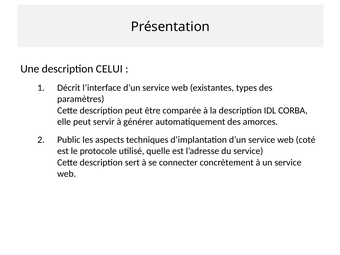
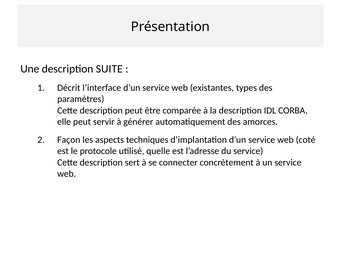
CELUI: CELUI -> SUITE (109, 69)
Public: Public -> Façon (69, 140)
